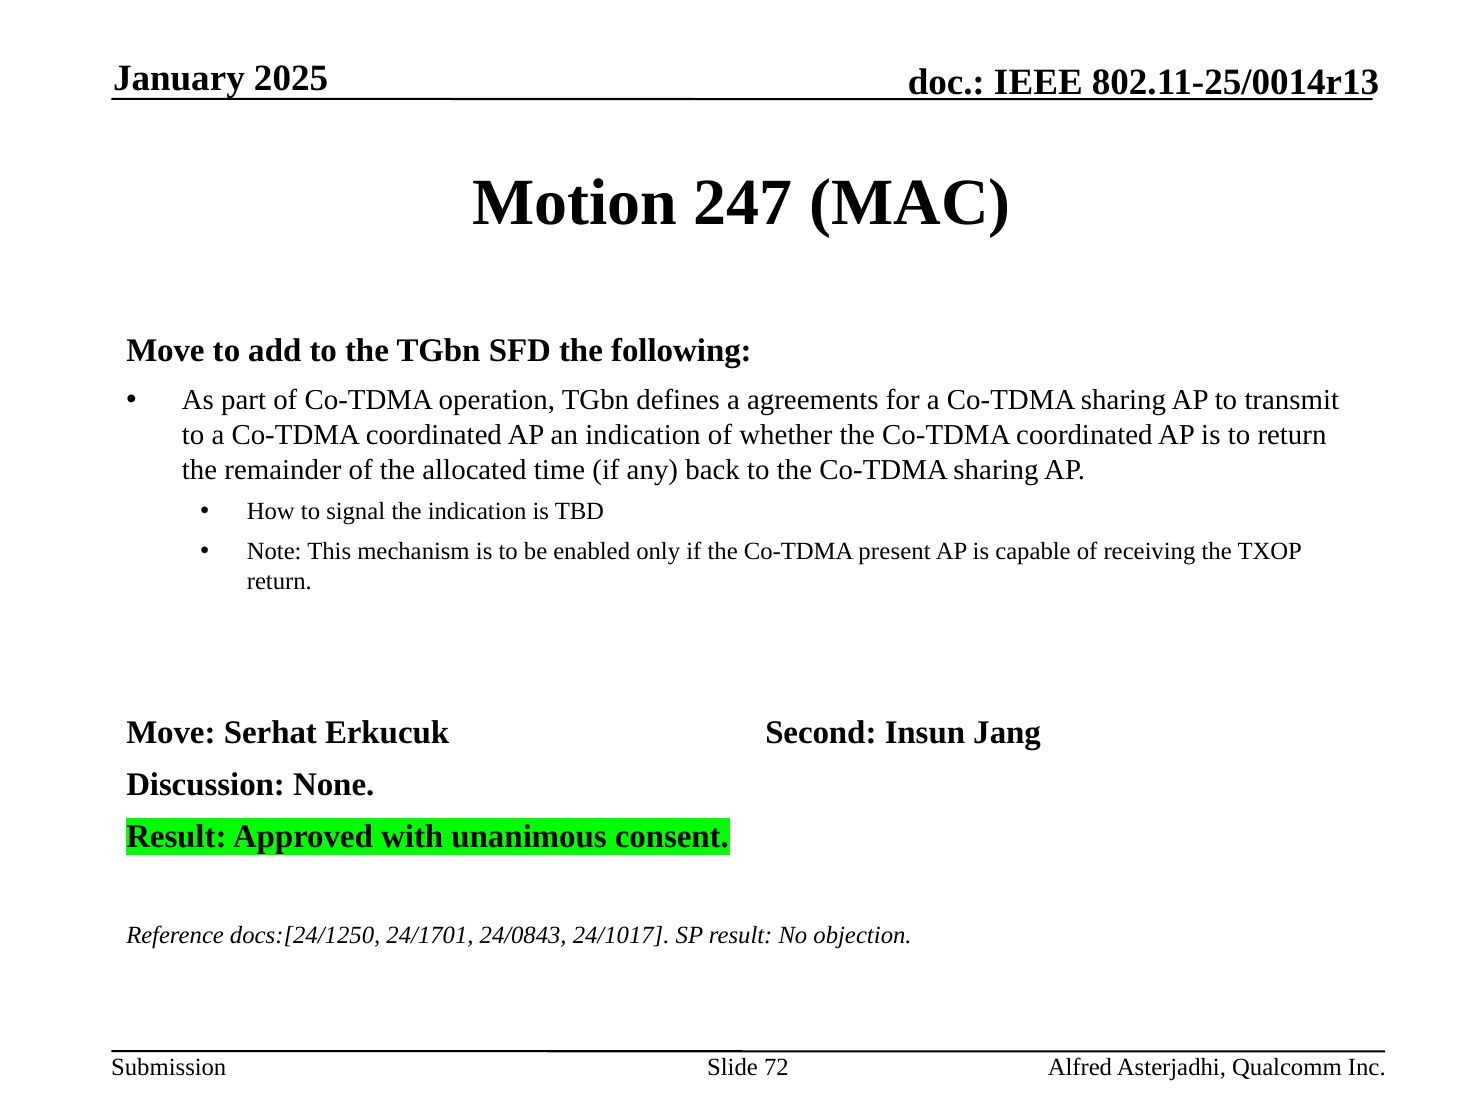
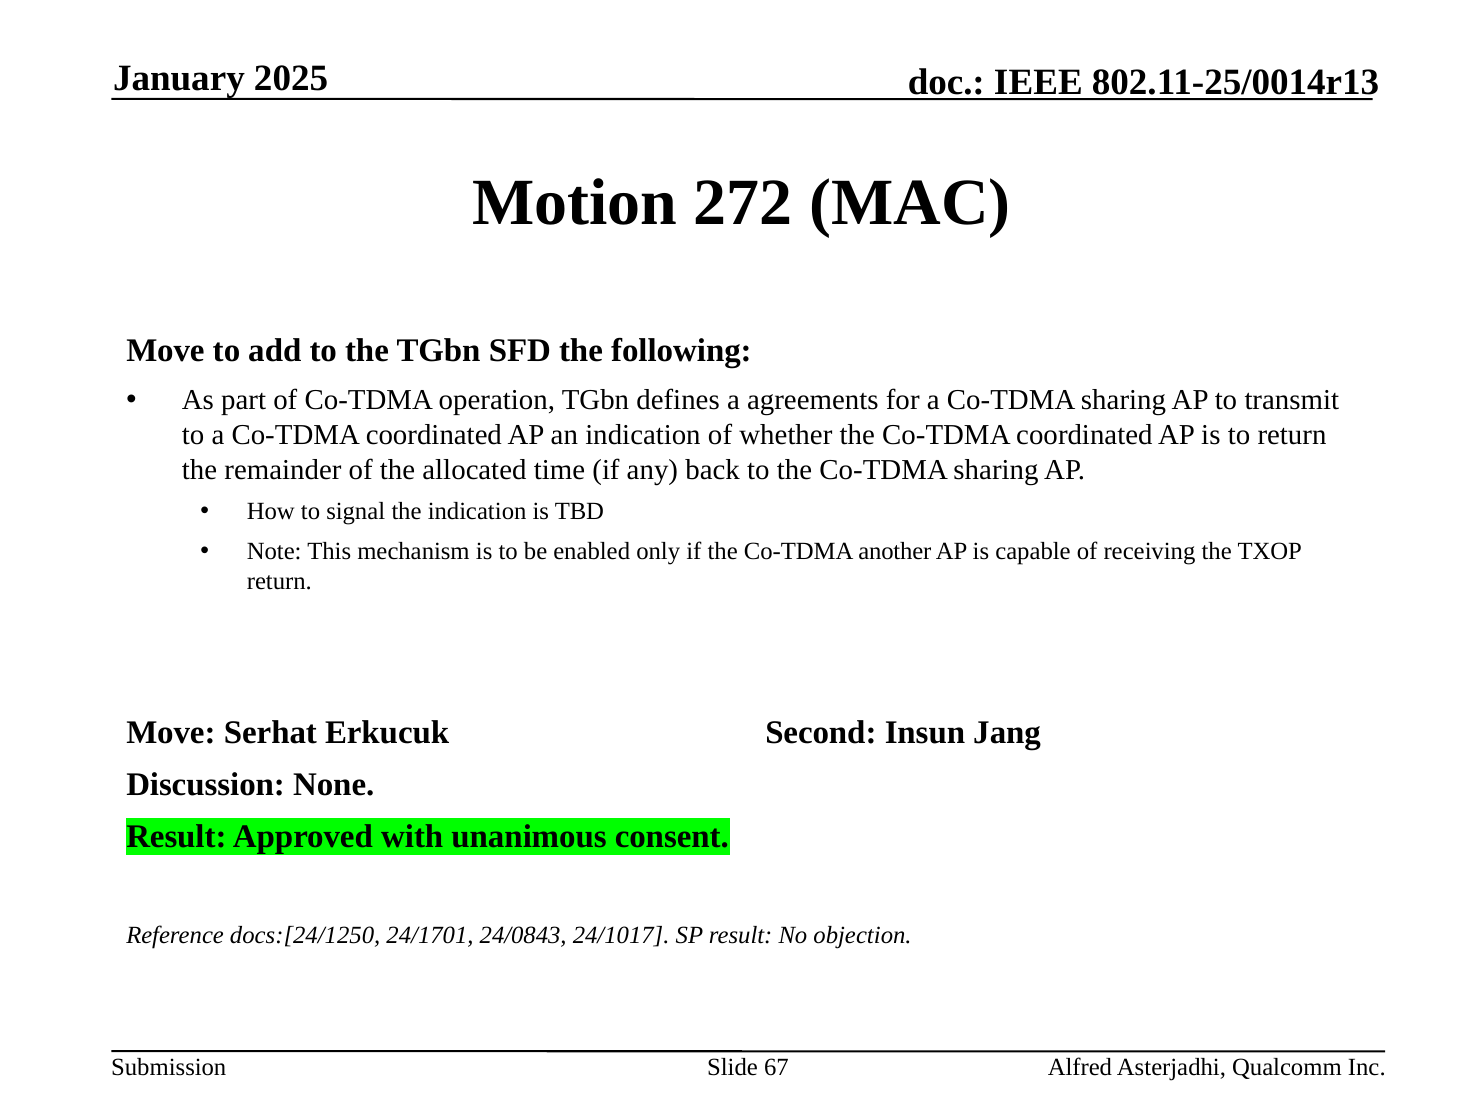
247: 247 -> 272 (743, 202)
present: present -> another (895, 552)
72: 72 -> 67 (776, 1067)
